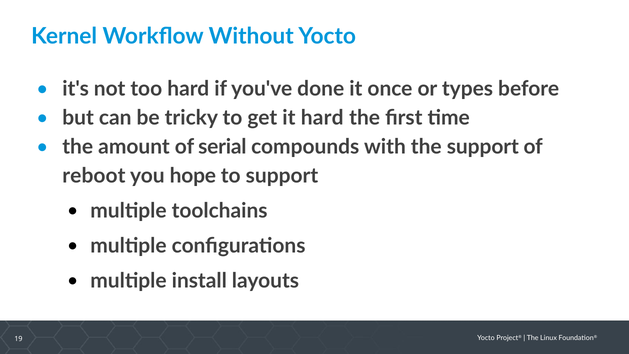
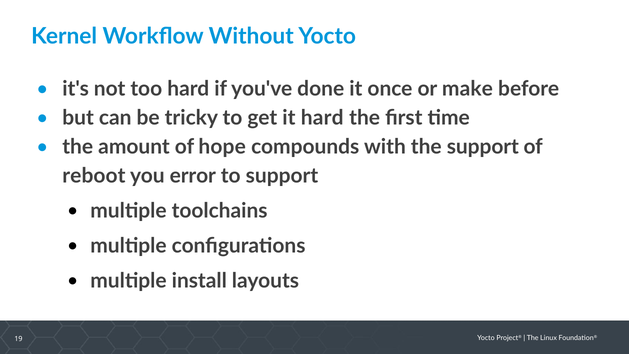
types: types -> make (467, 89)
serial: serial -> hope (222, 147)
hope: hope -> error (193, 176)
